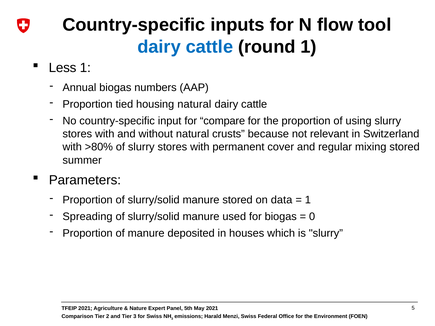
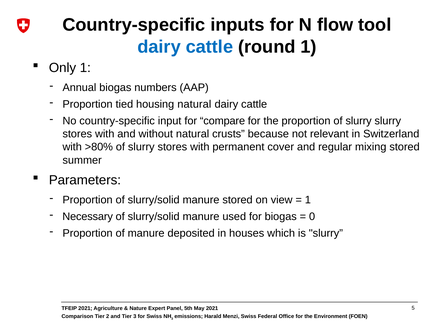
Less: Less -> Only (62, 68)
proportion of using: using -> slurry (359, 121)
data: data -> view (282, 200)
Spreading: Spreading -> Necessary (88, 217)
